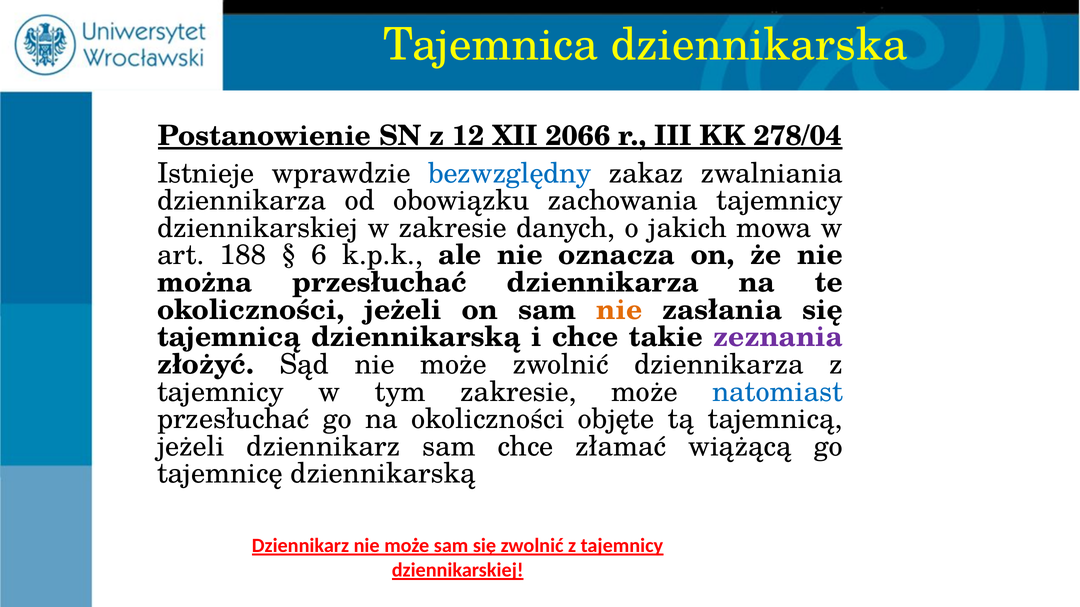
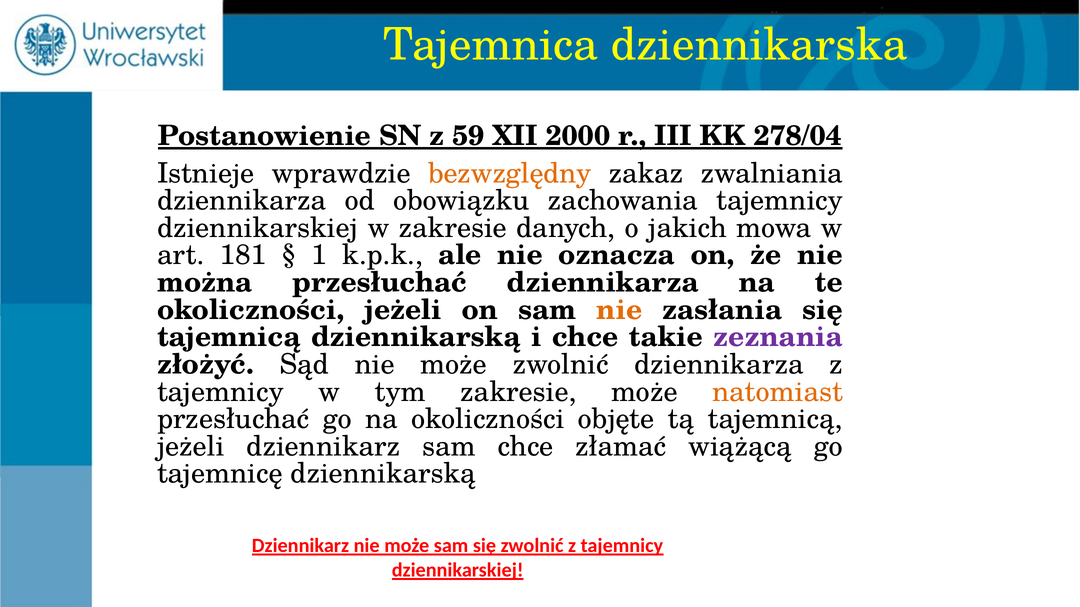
12: 12 -> 59 (468, 136)
2066: 2066 -> 2000 (578, 136)
bezwzględny colour: blue -> orange (510, 173)
188: 188 -> 181 (243, 255)
6: 6 -> 1 (319, 255)
natomiast colour: blue -> orange (778, 392)
